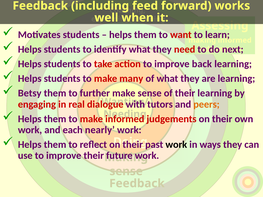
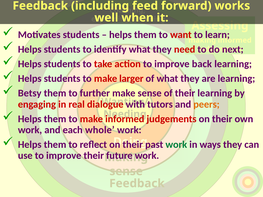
many: many -> larger (131, 79)
nearly: nearly -> whole (100, 130)
work colour: black -> green (176, 145)
